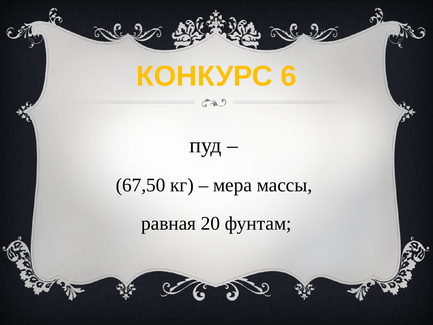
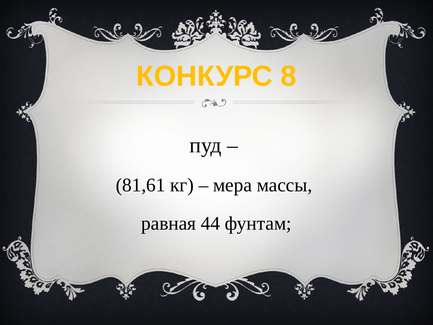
6: 6 -> 8 (289, 76)
67,50: 67,50 -> 81,61 (141, 185)
20: 20 -> 44 (211, 223)
